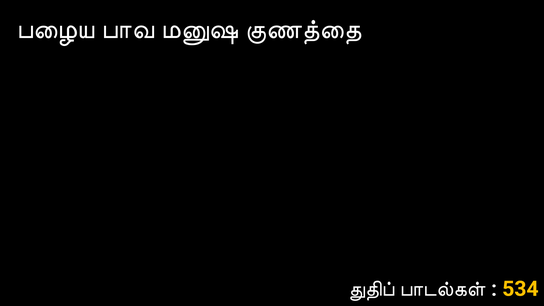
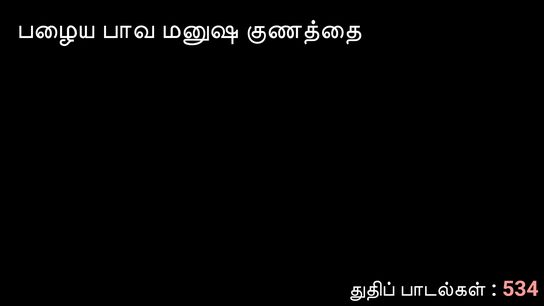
534 colour: yellow -> pink (520, 289)
